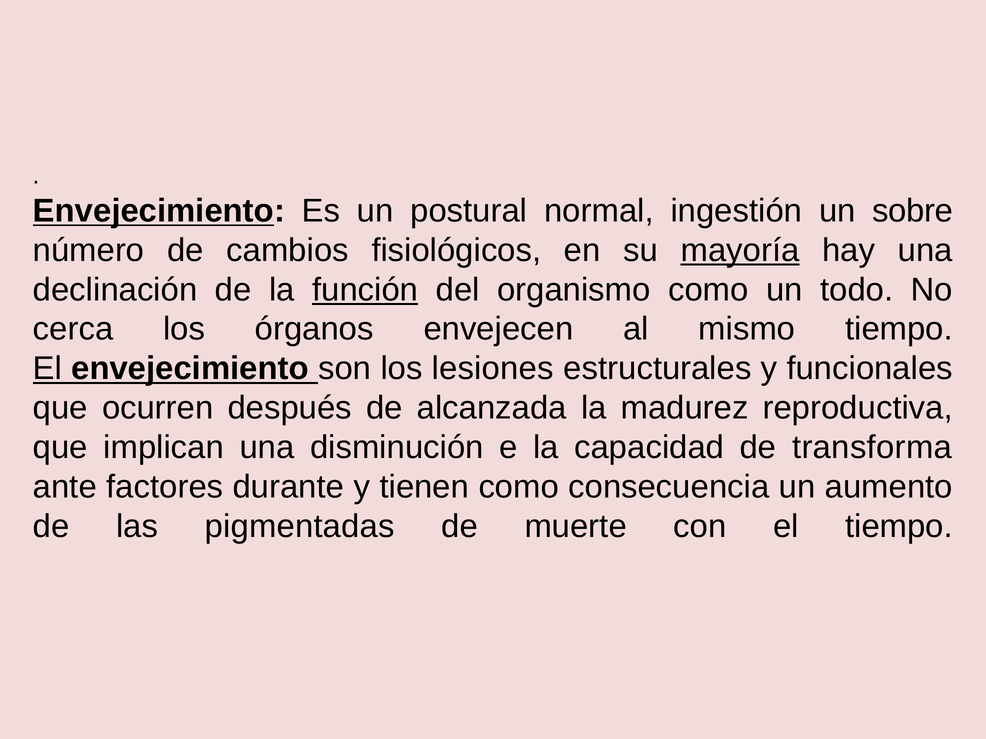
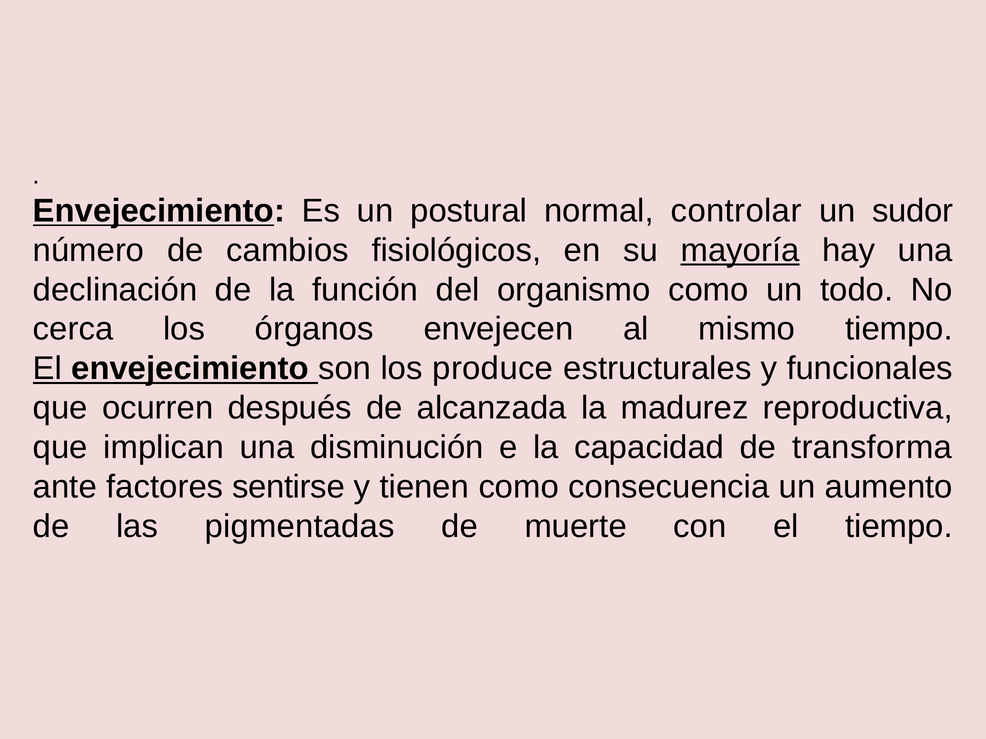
ingestión: ingestión -> controlar (736, 211)
sobre: sobre -> sudor (913, 211)
función underline: present -> none (365, 290)
lesiones: lesiones -> produce (493, 369)
durante: durante -> sentirse (288, 487)
